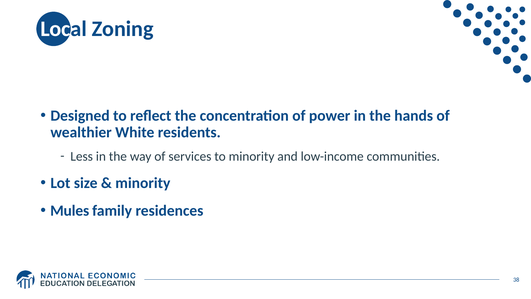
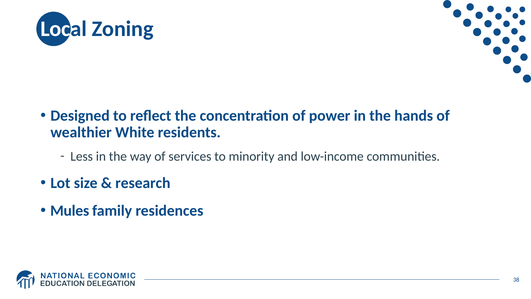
minority: minority -> research (143, 183)
